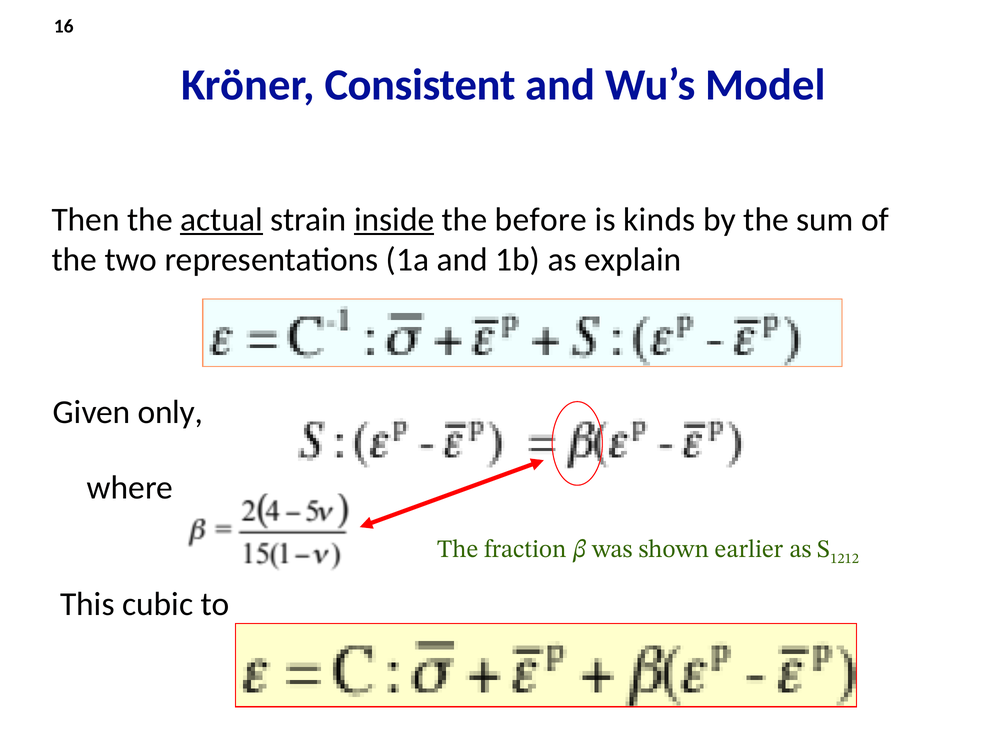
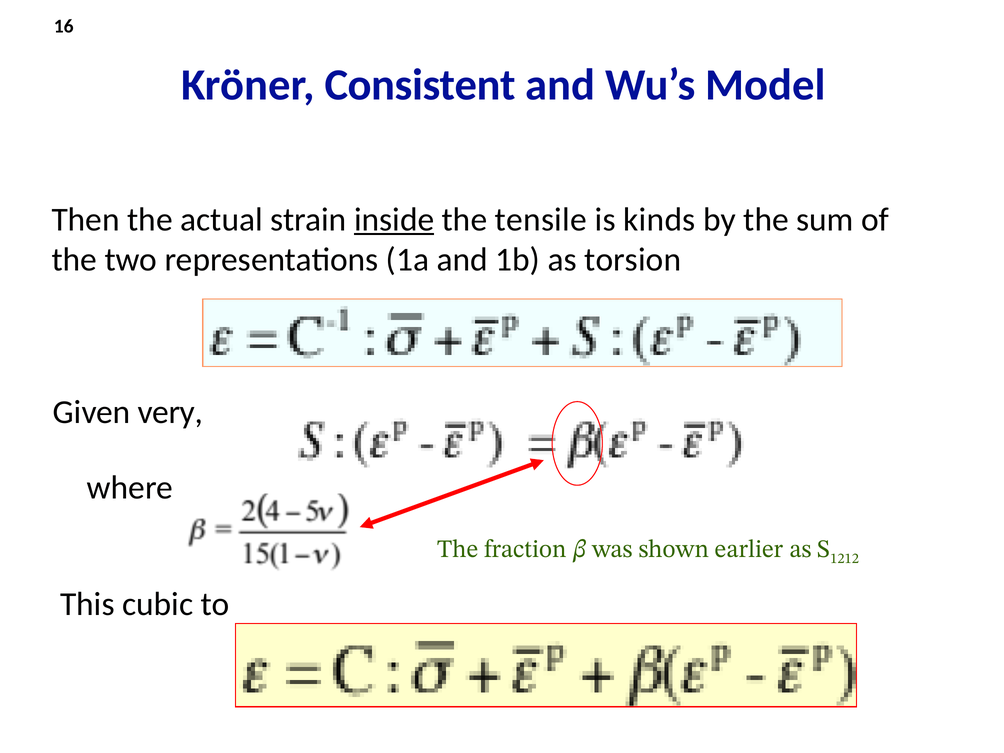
actual underline: present -> none (222, 220)
before: before -> tensile (541, 220)
explain: explain -> torsion (633, 260)
only: only -> very (170, 412)
